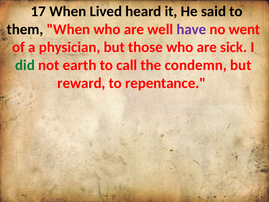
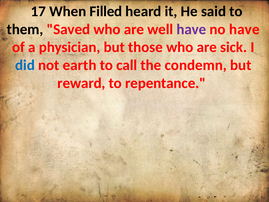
Lived: Lived -> Filled (106, 11)
them When: When -> Saved (68, 29)
no went: went -> have (244, 29)
did colour: green -> blue (25, 65)
